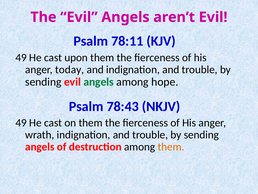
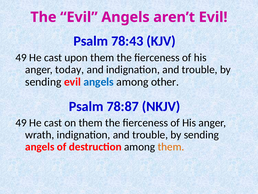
78:11: 78:11 -> 78:43 (127, 41)
angels colour: green -> blue (99, 82)
hope: hope -> other (165, 82)
78:43: 78:43 -> 78:87 (123, 106)
